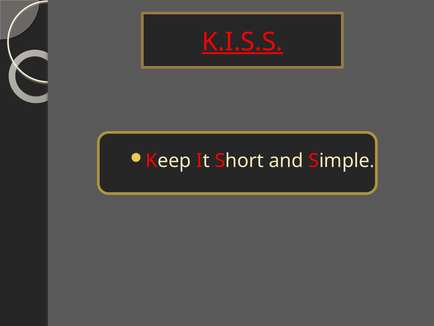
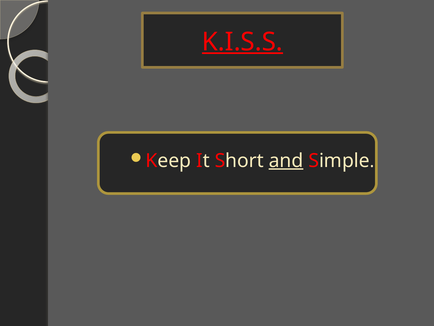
and underline: none -> present (286, 161)
